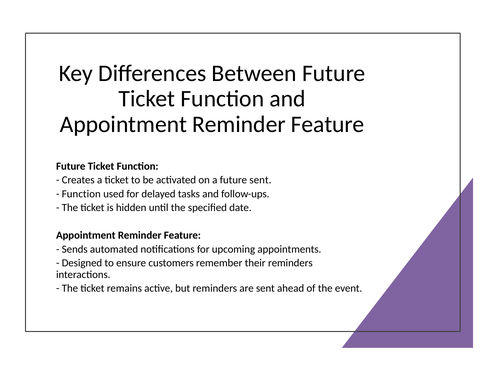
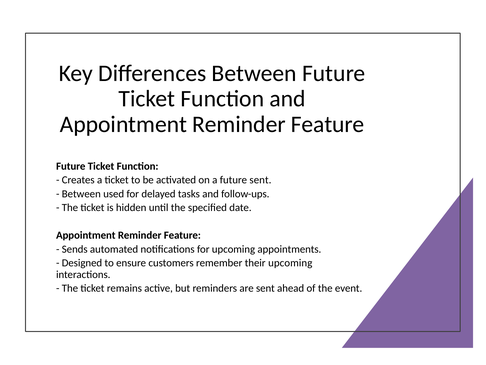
Function: Function -> Between (81, 194)
their reminders: reminders -> upcoming (290, 263)
